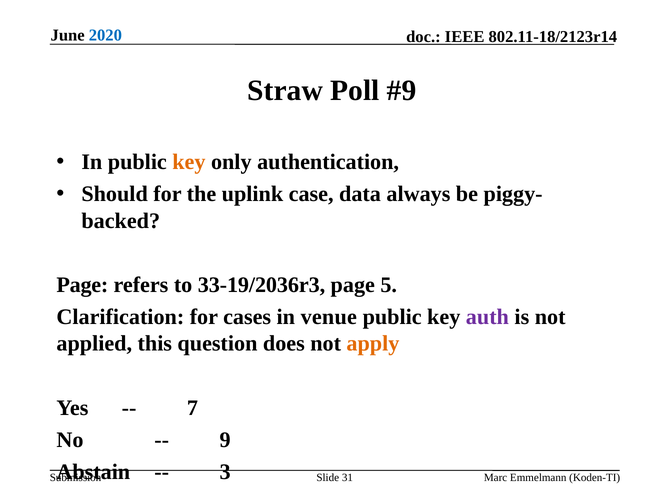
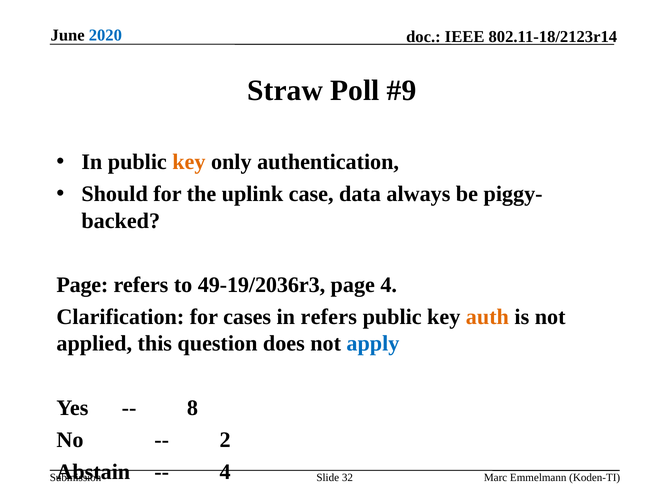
33-19/2036r3: 33-19/2036r3 -> 49-19/2036r3 (261, 285)
page 5: 5 -> 4 (389, 285)
in venue: venue -> refers (329, 317)
auth colour: purple -> orange (487, 317)
apply colour: orange -> blue (373, 344)
7: 7 -> 8 (193, 408)
9: 9 -> 2 (225, 440)
3: 3 -> 4 (225, 472)
31: 31 -> 32 (347, 478)
